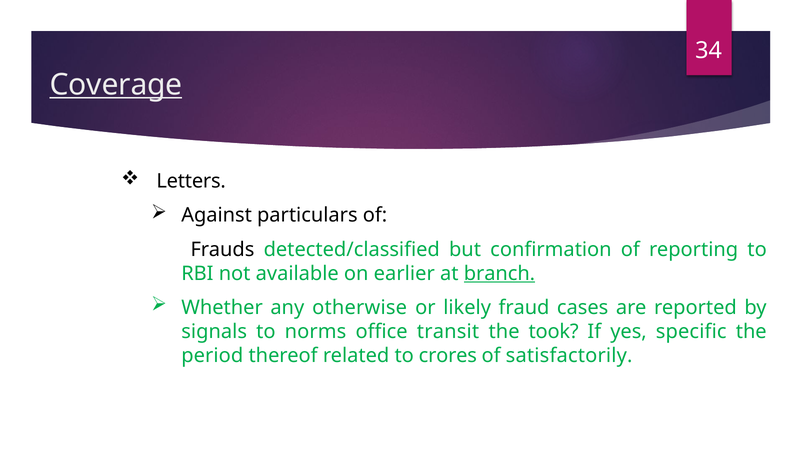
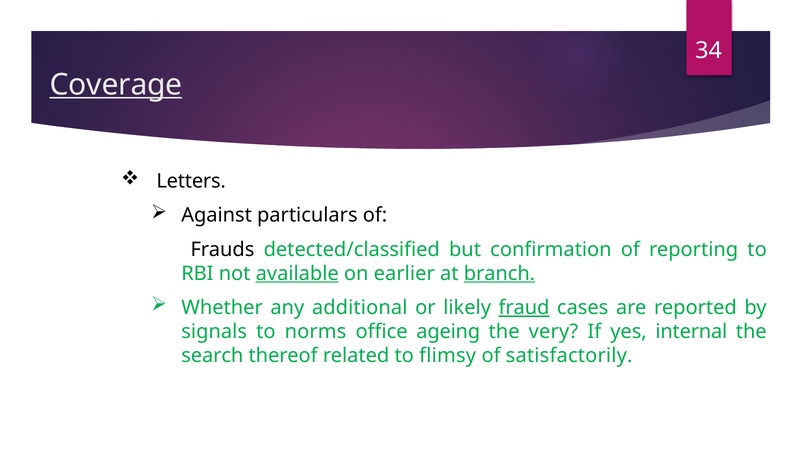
available underline: none -> present (297, 274)
otherwise: otherwise -> additional (360, 308)
fraud underline: none -> present (524, 308)
transit: transit -> ageing (448, 332)
took: took -> very (553, 332)
specific: specific -> internal (691, 332)
period: period -> search (212, 356)
crores: crores -> flimsy (448, 356)
